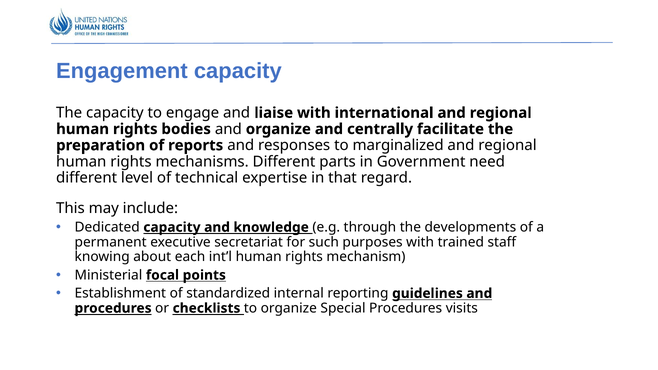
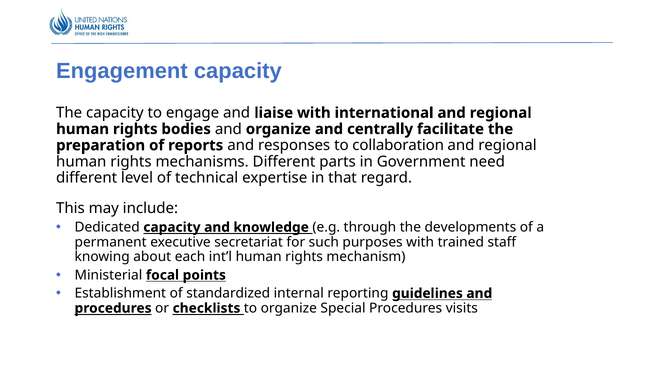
marginalized: marginalized -> collaboration (398, 145)
